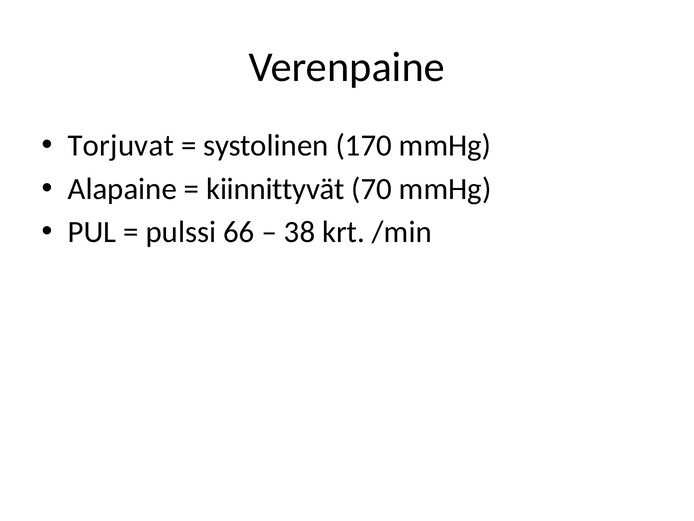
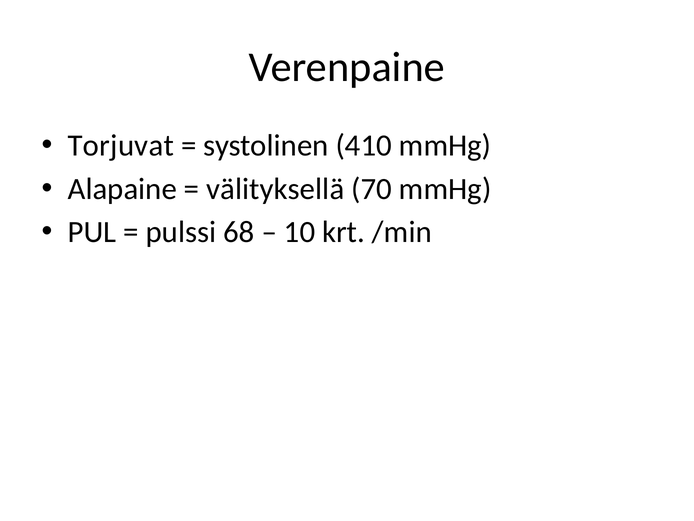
170: 170 -> 410 (364, 146)
kiinnittyvät: kiinnittyvät -> välityksellä (275, 189)
66: 66 -> 68 (239, 232)
38: 38 -> 10 (300, 232)
